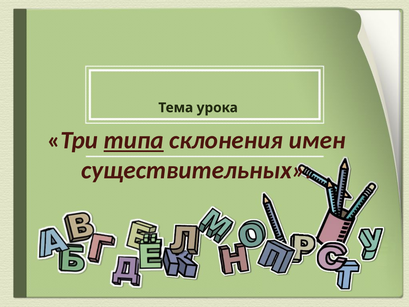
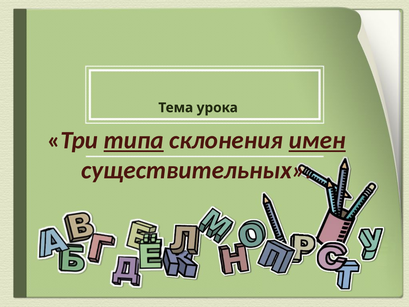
имен underline: none -> present (317, 140)
